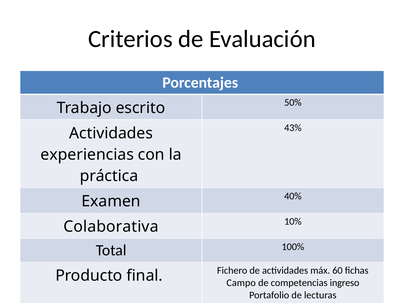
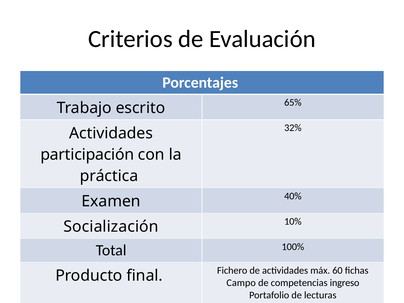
50%: 50% -> 65% (293, 103)
43%: 43% -> 32% (293, 128)
experiencias: experiencias -> participación (87, 155)
Colaborativa: Colaborativa -> Socialización (111, 227)
